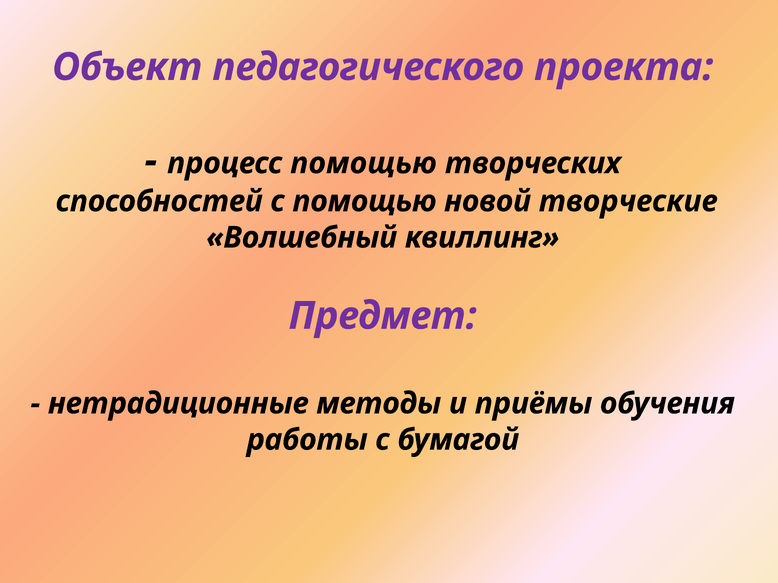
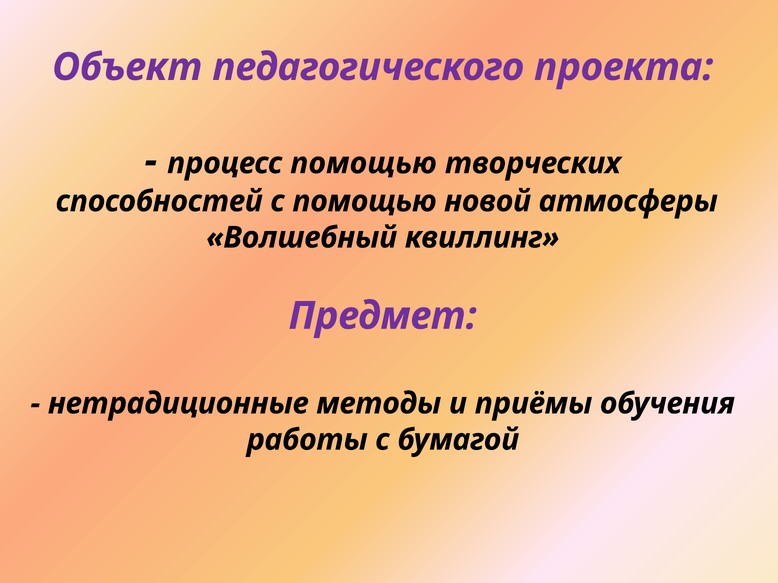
творческие: творческие -> атмосферы (628, 201)
